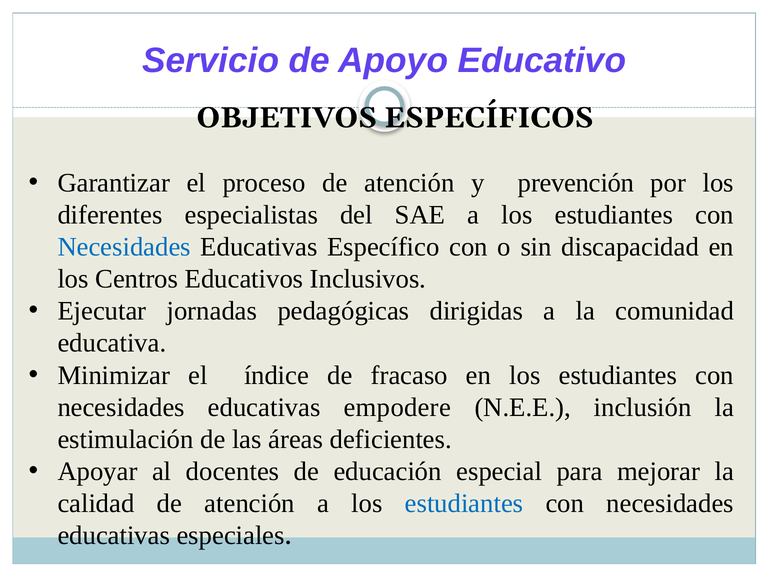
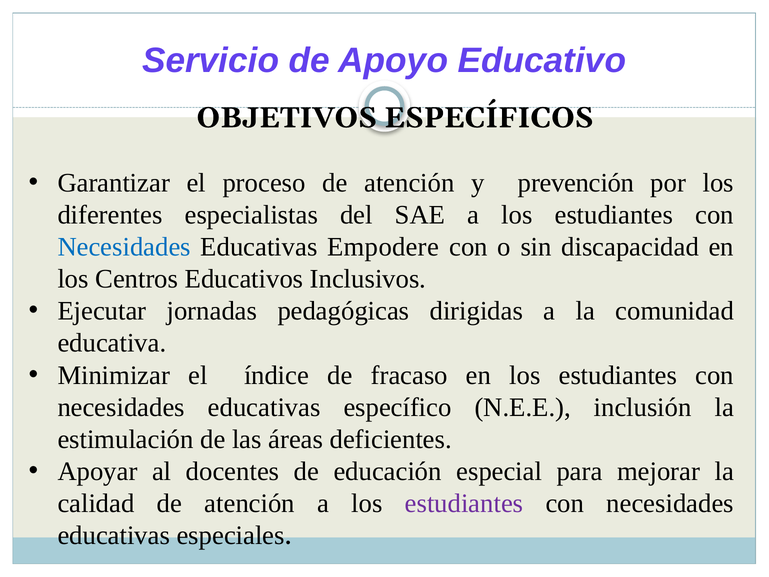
Específico: Específico -> Empodere (383, 247)
empodere: empodere -> específico (398, 407)
estudiantes colour: blue -> purple (464, 503)
